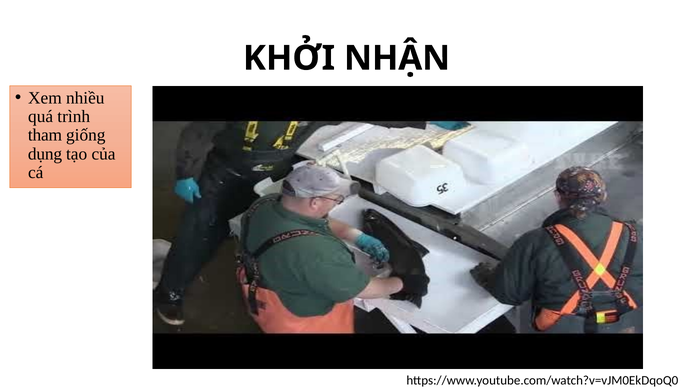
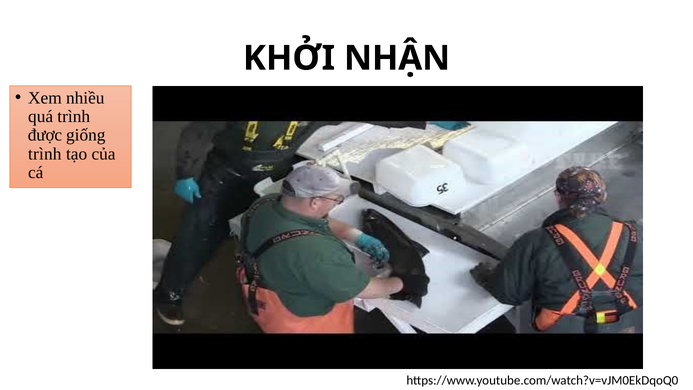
tham: tham -> được (45, 135)
dụng: dụng -> trình (45, 154)
